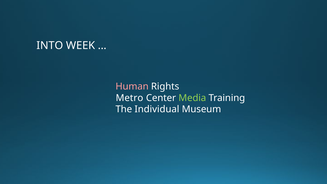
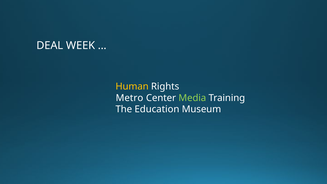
INTO: INTO -> DEAL (50, 46)
Human colour: pink -> yellow (132, 86)
Individual: Individual -> Education (157, 109)
